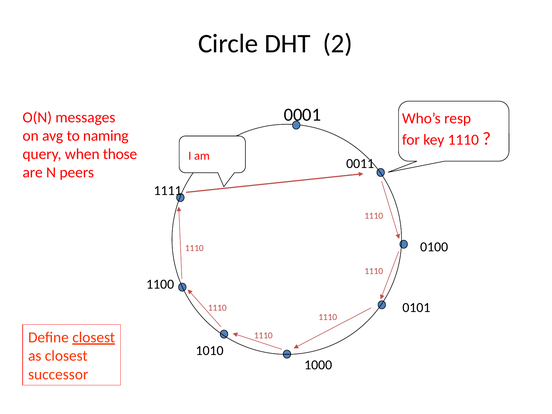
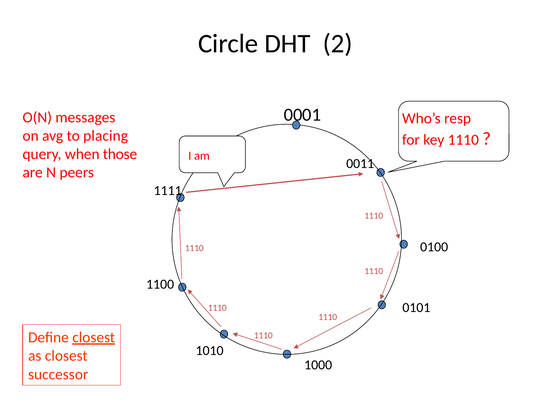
naming: naming -> placing (106, 136)
